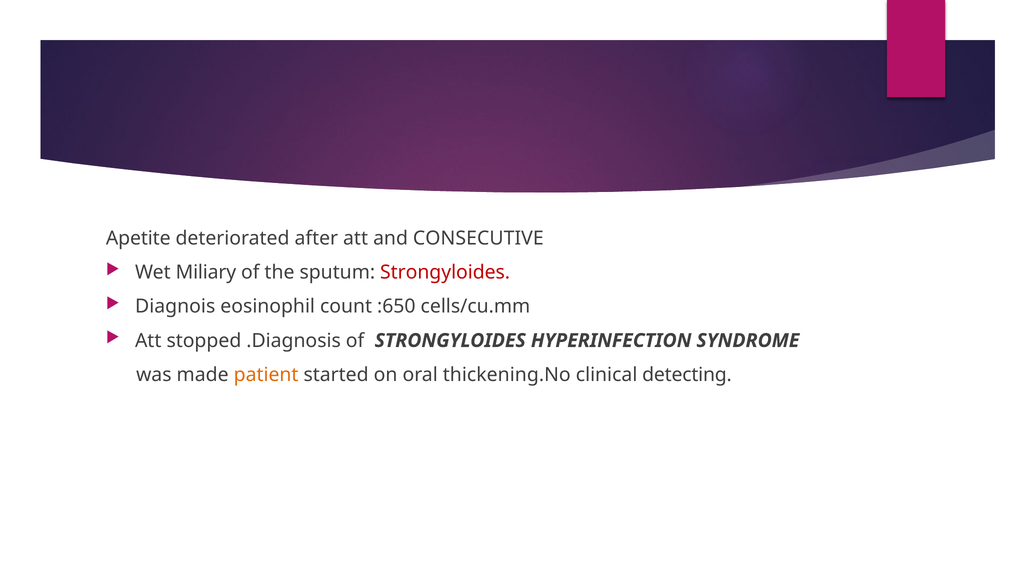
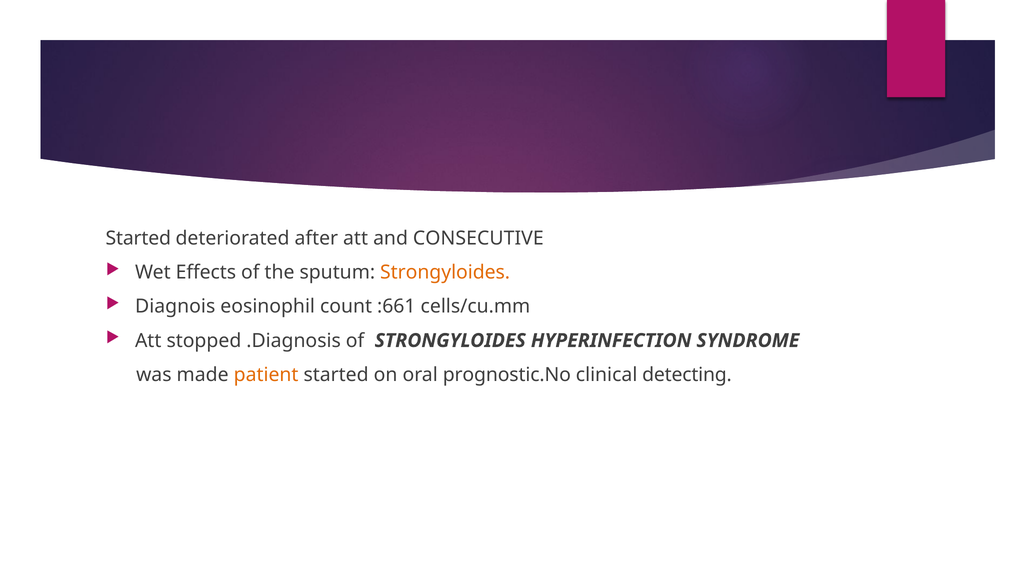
Apetite: Apetite -> Started (138, 238)
Miliary: Miliary -> Effects (206, 272)
Strongyloides colour: red -> orange (445, 272)
:650: :650 -> :661 (396, 306)
thickening.No: thickening.No -> prognostic.No (507, 375)
